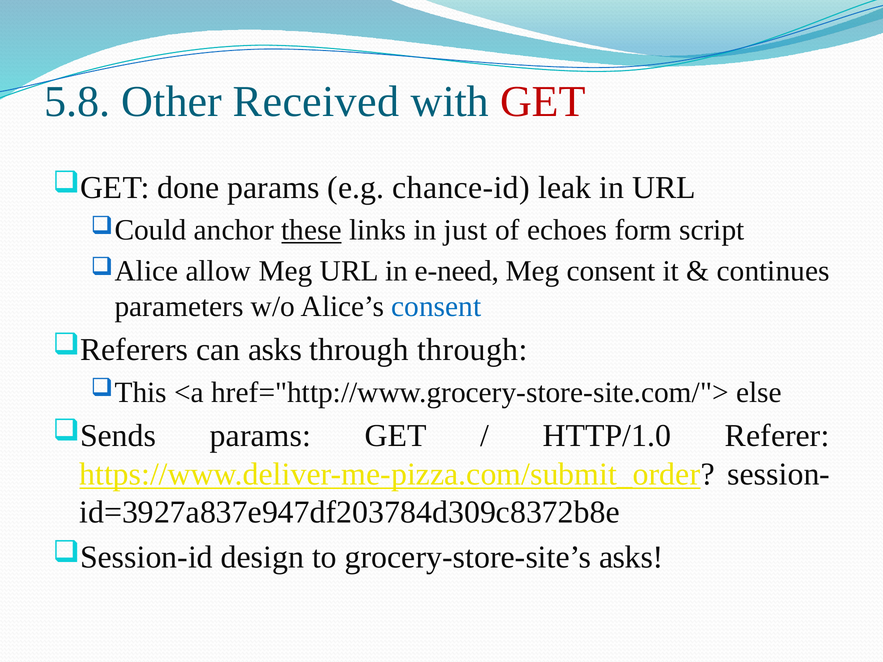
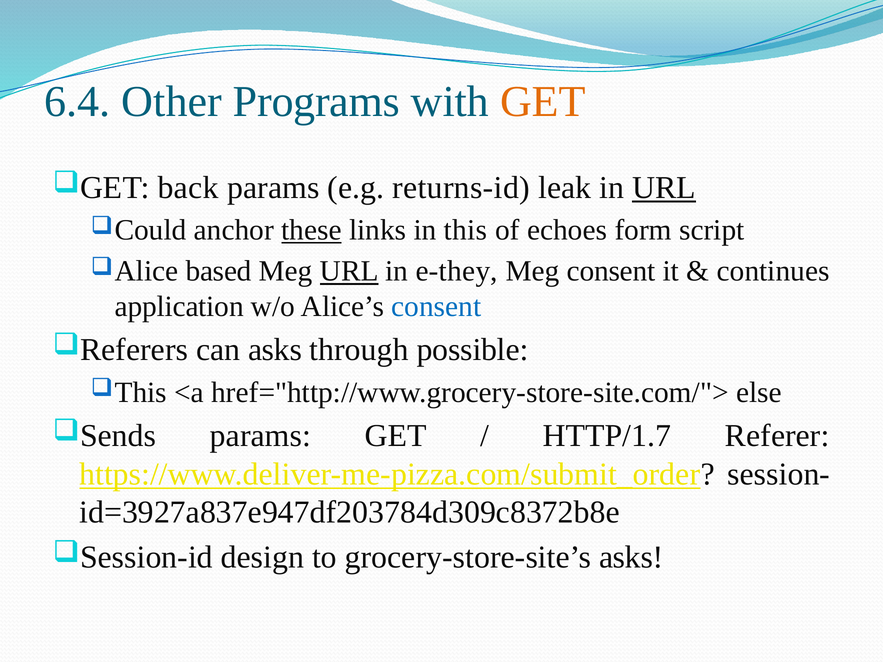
5.8: 5.8 -> 6.4 (77, 102)
Received: Received -> Programs (316, 102)
GET colour: red -> orange (543, 102)
done: done -> back (188, 188)
chance-id: chance-id -> returns-id (461, 188)
URL underline: none -> present (664, 188)
just: just -> this (466, 230)
allow: allow -> based (219, 271)
URL underline: none -> present (349, 271)
e-need: e-need -> e-they (457, 271)
parameters: parameters -> application (179, 307)
through through: through -> possible (473, 350)
HTTP/1.0: HTTP/1.0 -> HTTP/1.7 (607, 436)
